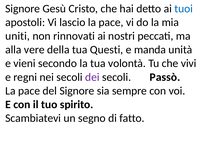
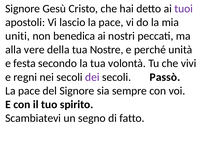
tuoi colour: blue -> purple (184, 9)
rinnovati: rinnovati -> benedica (74, 36)
Questi: Questi -> Nostre (107, 50)
manda: manda -> perché (150, 50)
vieni: vieni -> festa (25, 64)
